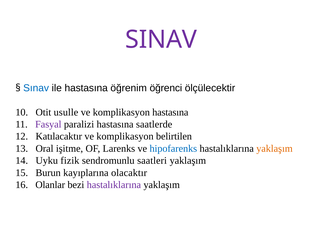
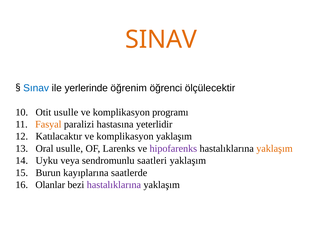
SINAV colour: purple -> orange (161, 39)
ile hastasına: hastasına -> yerlerinde (86, 88)
komplikasyon hastasına: hastasına -> programı (170, 112)
Fasyal colour: purple -> orange (48, 124)
saatlerde: saatlerde -> yeterlidir (154, 124)
komplikasyon belirtilen: belirtilen -> yaklaşım (174, 136)
Oral işitme: işitme -> usulle (69, 148)
hipofarenks colour: blue -> purple (173, 148)
fizik: fizik -> veya (70, 160)
olacaktır: olacaktır -> saatlerde (129, 172)
